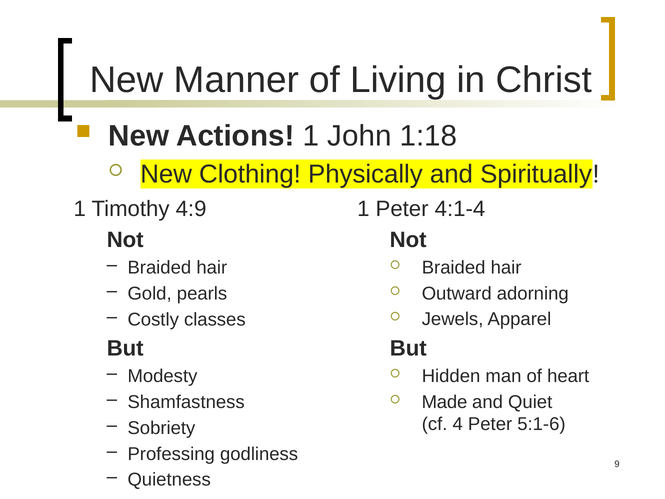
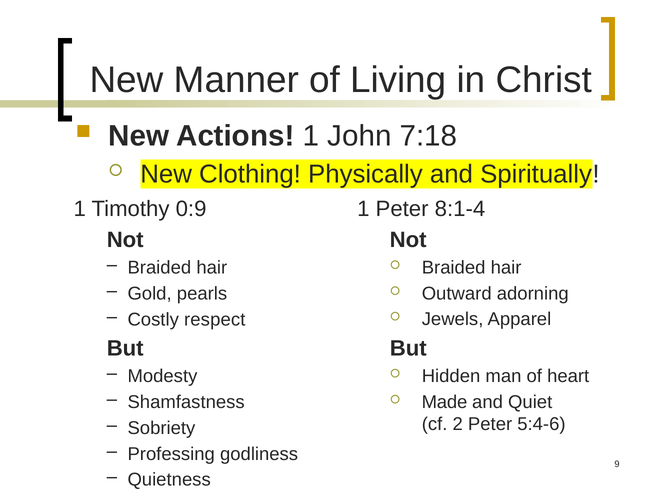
1:18: 1:18 -> 7:18 (429, 136)
4:9: 4:9 -> 0:9 (191, 209)
4:1-4: 4:1-4 -> 8:1-4 (460, 209)
classes: classes -> respect (215, 319)
4: 4 -> 2 (458, 424)
5:1-6: 5:1-6 -> 5:4-6 (541, 424)
